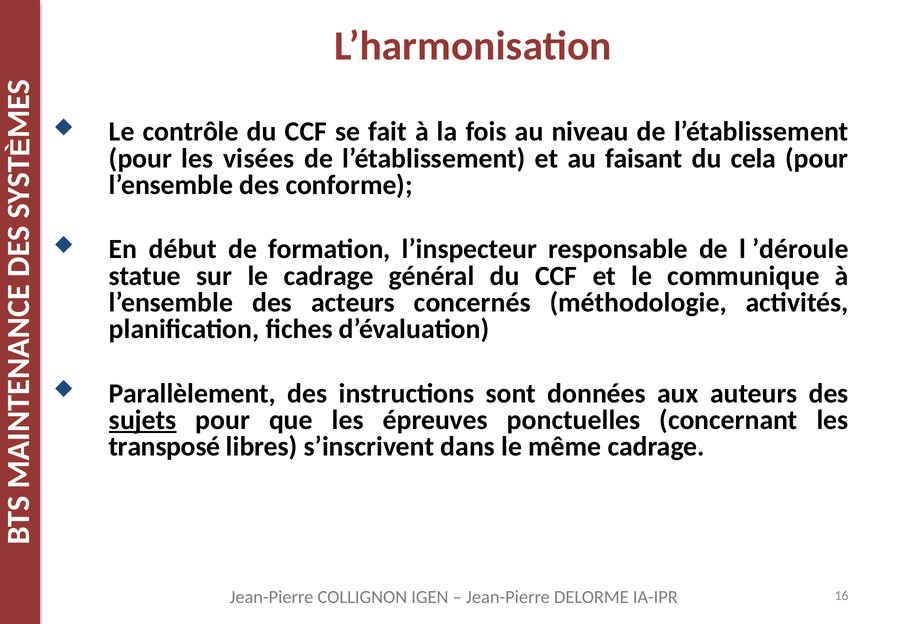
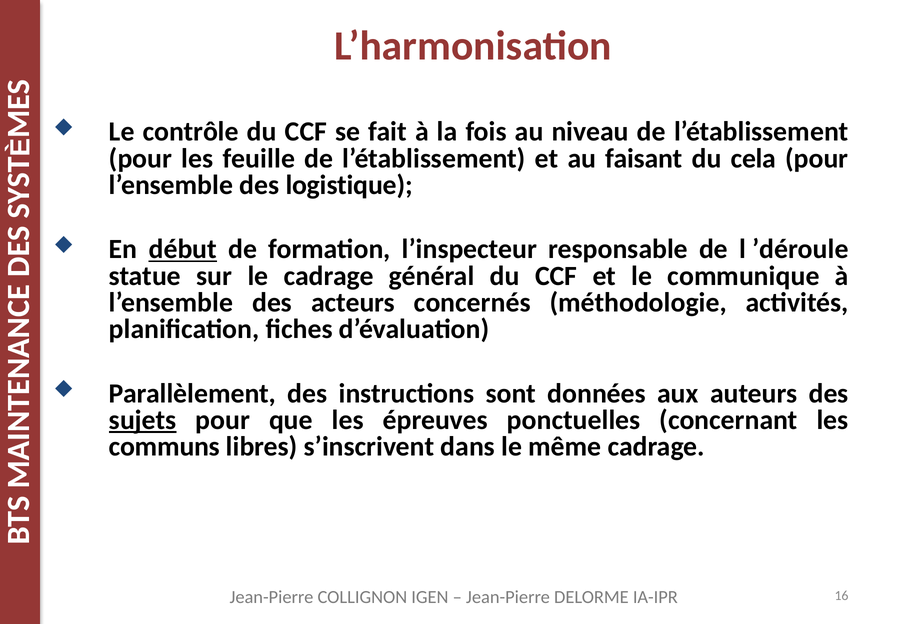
visées: visées -> feuille (259, 159)
conforme: conforme -> logistique (349, 185)
début underline: none -> present (183, 250)
transposé: transposé -> communs (164, 447)
